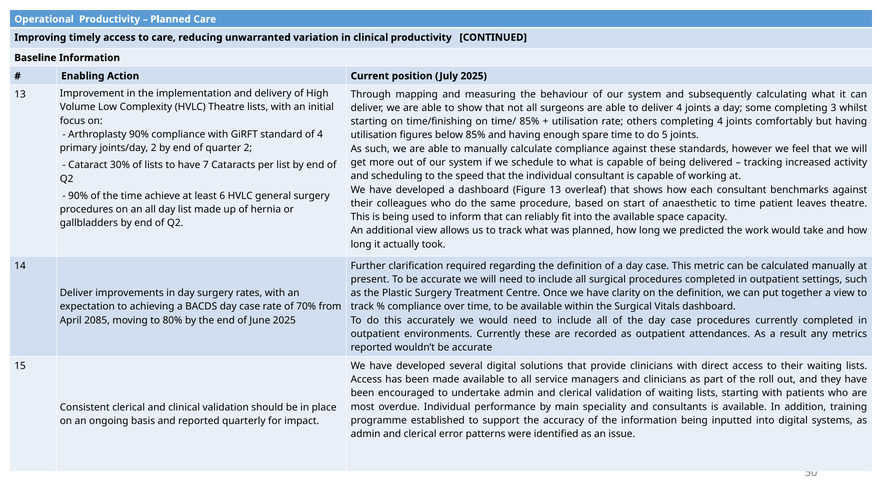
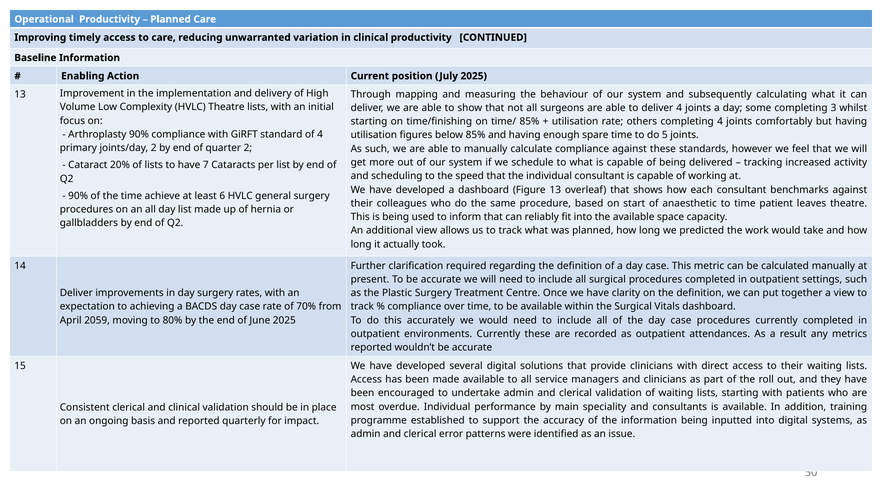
30%: 30% -> 20% (120, 165)
2085: 2085 -> 2059 (97, 320)
